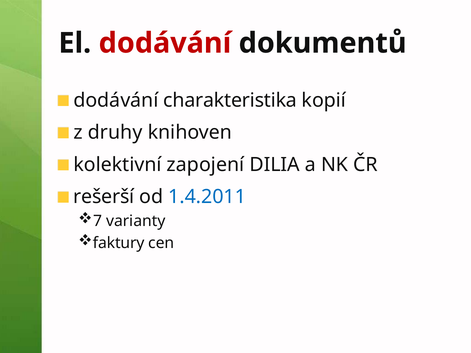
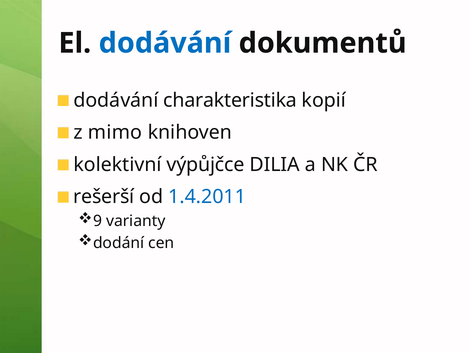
dodávání colour: red -> blue (165, 43)
druhy: druhy -> mimo (115, 133)
zapojení: zapojení -> výpůjčce (206, 165)
7: 7 -> 9 (98, 221)
faktury: faktury -> dodání (119, 243)
